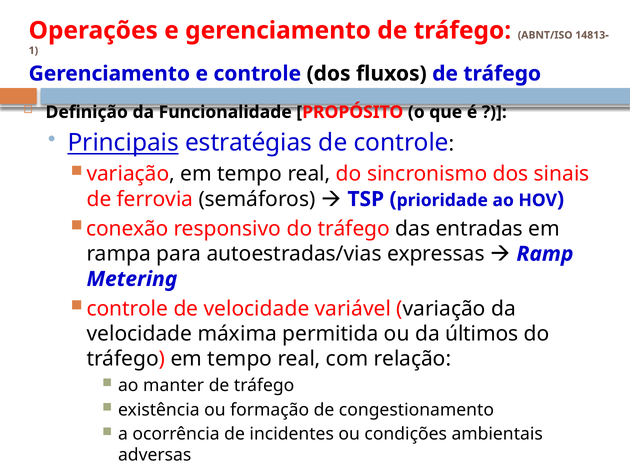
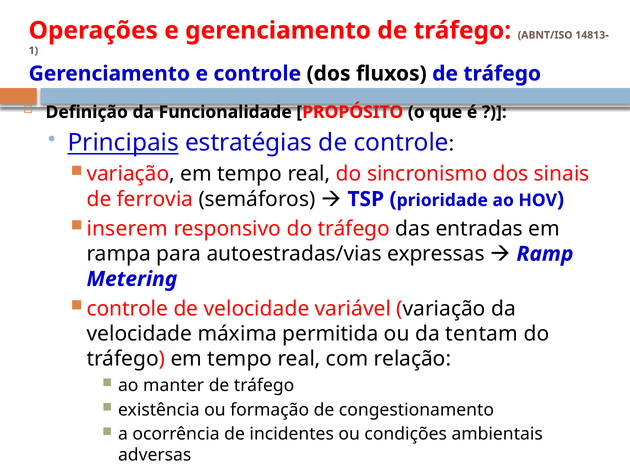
conexão: conexão -> inserem (127, 229)
últimos: últimos -> tentam (482, 334)
